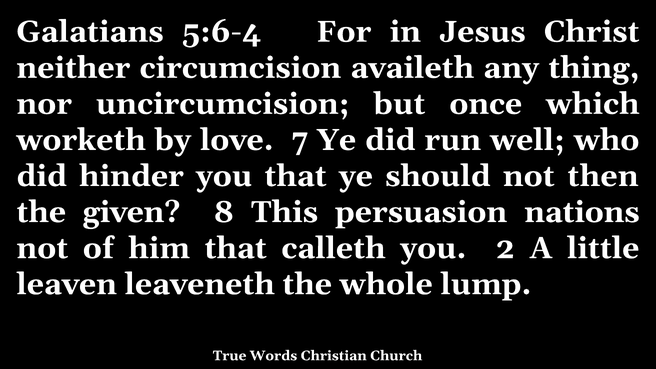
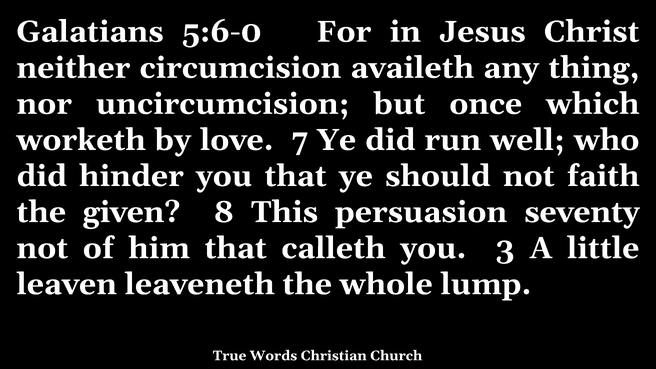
5:6-4: 5:6-4 -> 5:6-0 (222, 32)
then: then -> faith (603, 176)
nations: nations -> seventy (582, 212)
2: 2 -> 3 (505, 248)
